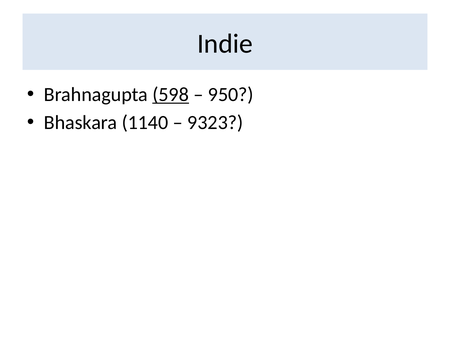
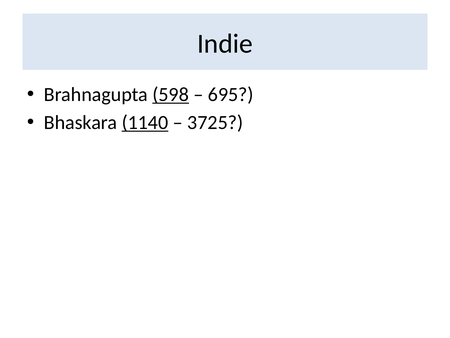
950: 950 -> 695 (231, 94)
1140 underline: none -> present (145, 122)
9323: 9323 -> 3725 (215, 122)
